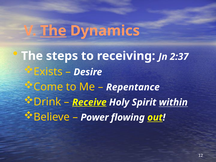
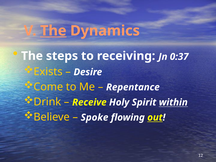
2:37: 2:37 -> 0:37 (179, 57)
Receive underline: present -> none (89, 102)
Power: Power -> Spoke (95, 117)
